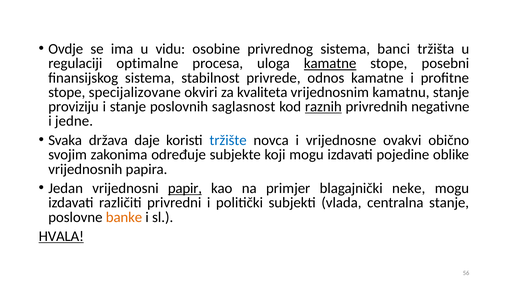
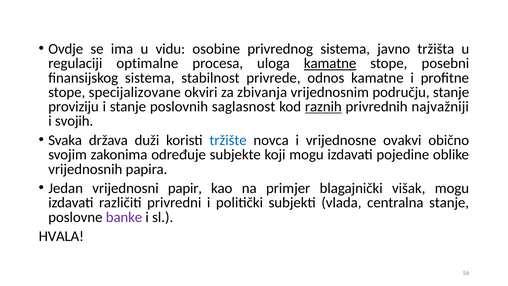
banci: banci -> javno (394, 49)
kvaliteta: kvaliteta -> zbivanja (262, 92)
kamatnu: kamatnu -> području (401, 92)
negativne: negativne -> najvažniji (440, 107)
jedne: jedne -> svojih (74, 121)
daje: daje -> duži (147, 140)
papir underline: present -> none (185, 188)
neke: neke -> višak (409, 188)
banke colour: orange -> purple (124, 217)
HVALA underline: present -> none (61, 236)
